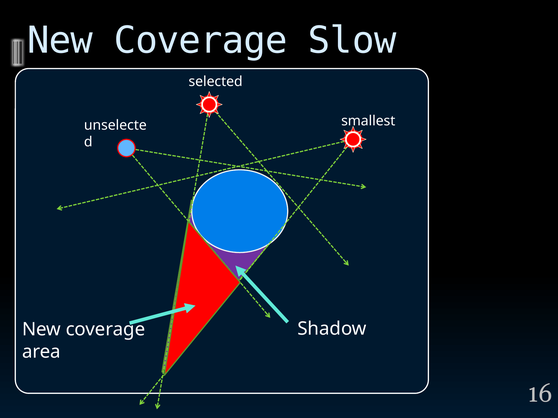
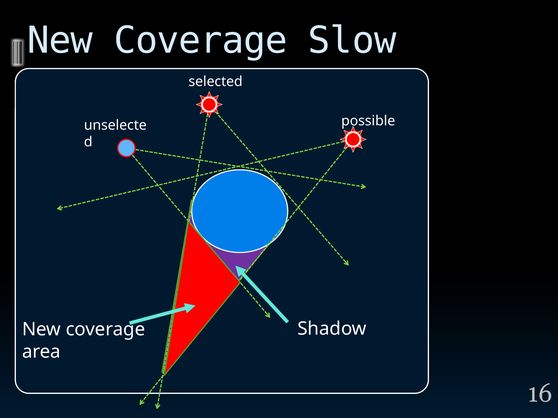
smallest: smallest -> possible (368, 121)
